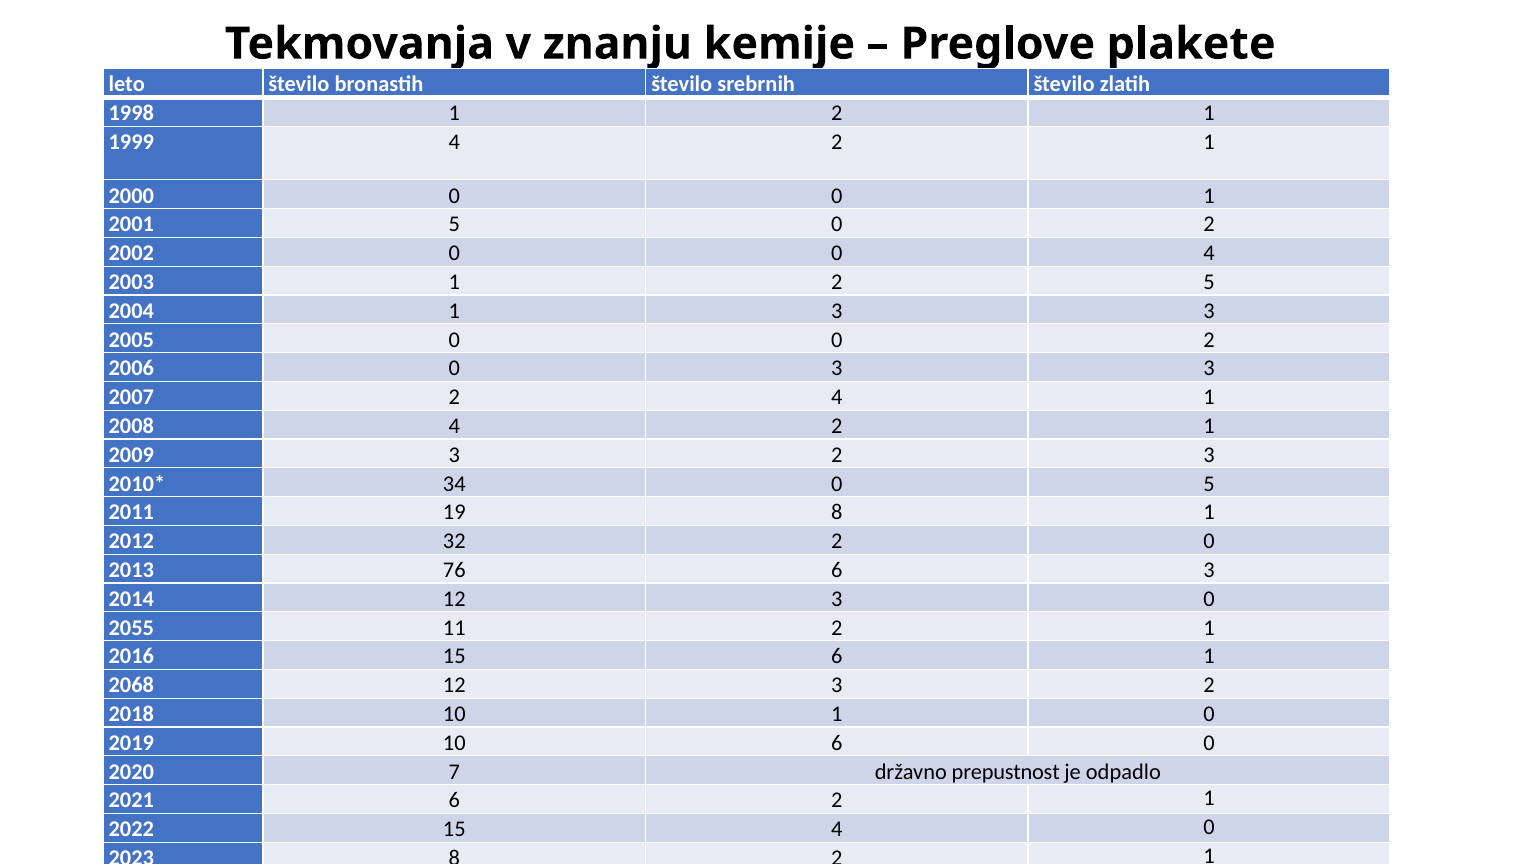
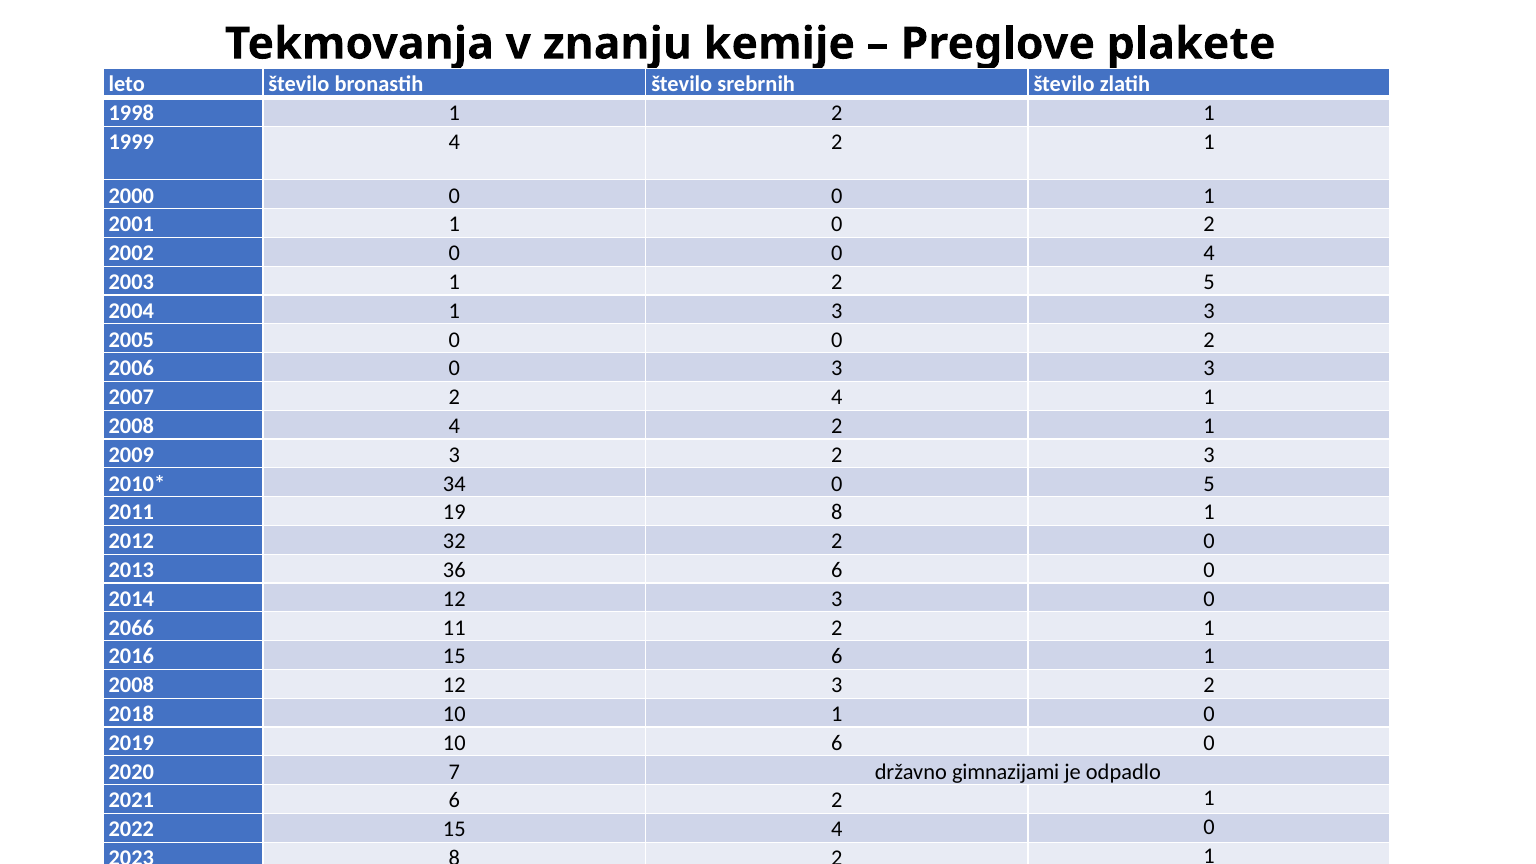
2001 5: 5 -> 1 (454, 224)
76: 76 -> 36 (454, 570)
3: 3 -> 0 (1209, 570)
2055: 2055 -> 2066 (131, 628)
2068: 2068 -> 2008 (131, 685)
prepustnost: prepustnost -> gimnazijami (1006, 772)
